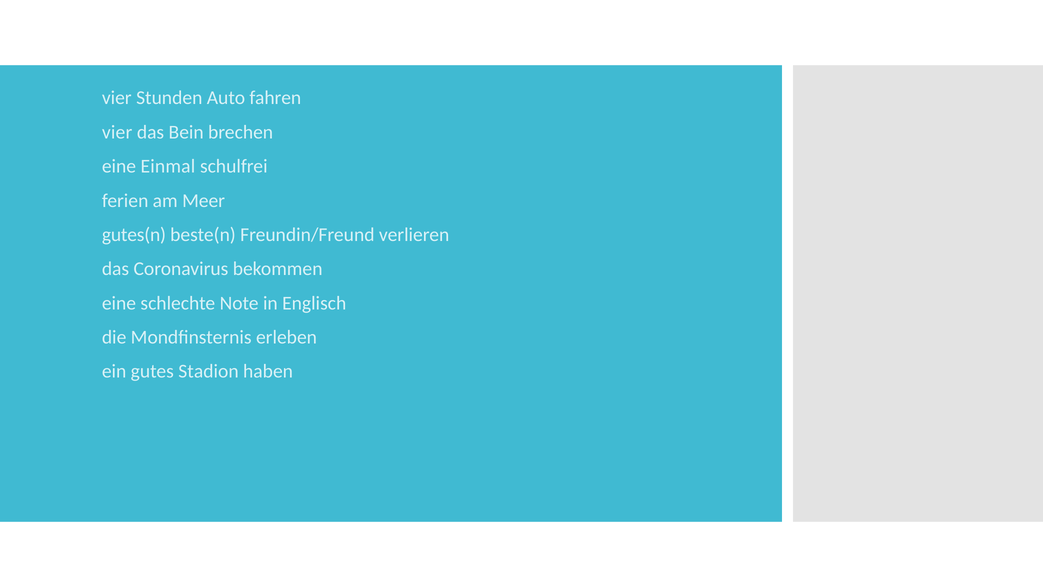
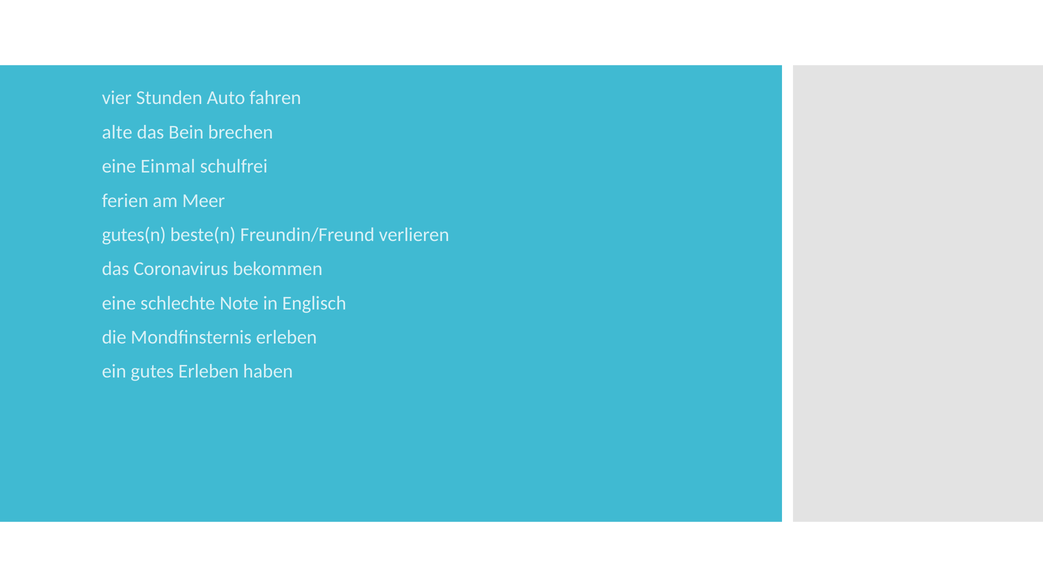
vier: vier -> alte (117, 132)
gutes Stadion: Stadion -> Erleben (209, 371)
